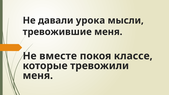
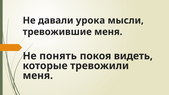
вместе: вместе -> понять (58, 56)
классе: классе -> видеть (133, 56)
